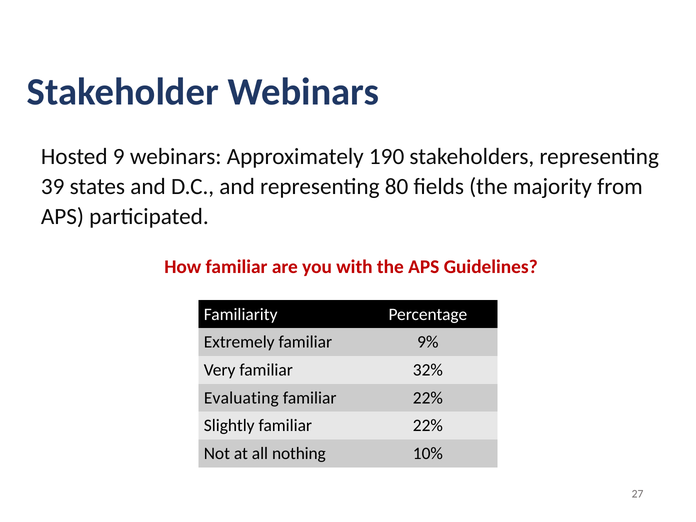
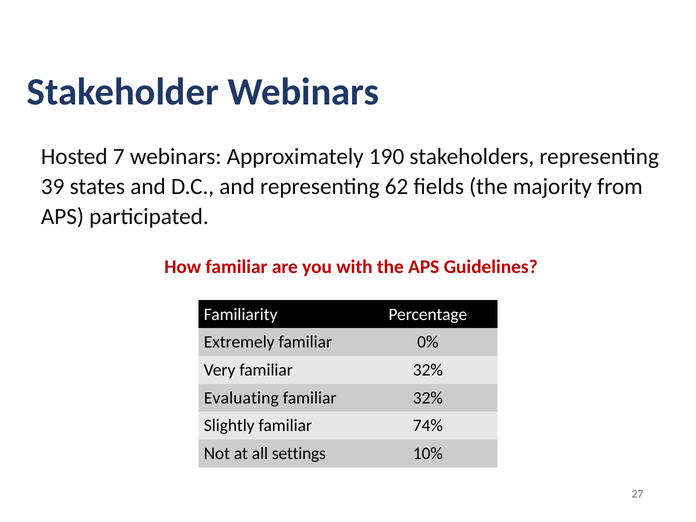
9: 9 -> 7 (119, 157)
80: 80 -> 62 (397, 187)
9%: 9% -> 0% (428, 342)
22%: 22% -> 32% (428, 398)
Slightly familiar 22%: 22% -> 74% (428, 426)
nothing: nothing -> settings (299, 454)
